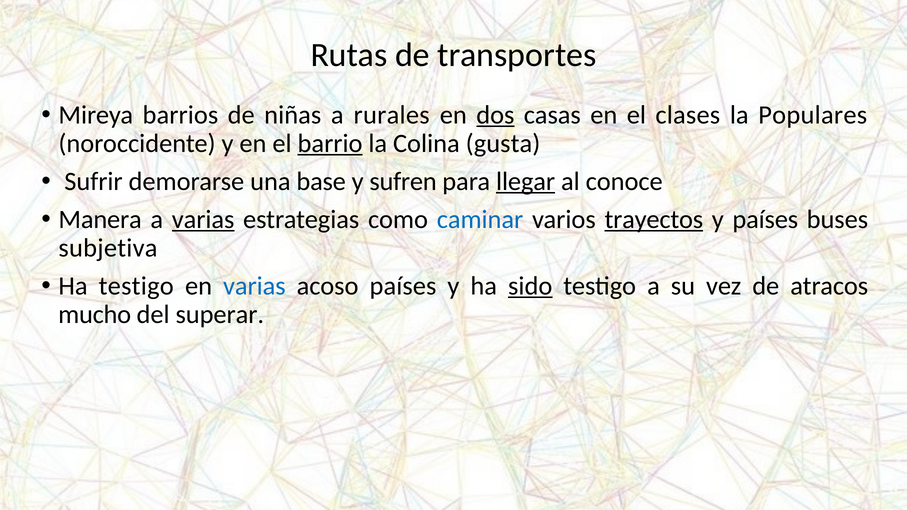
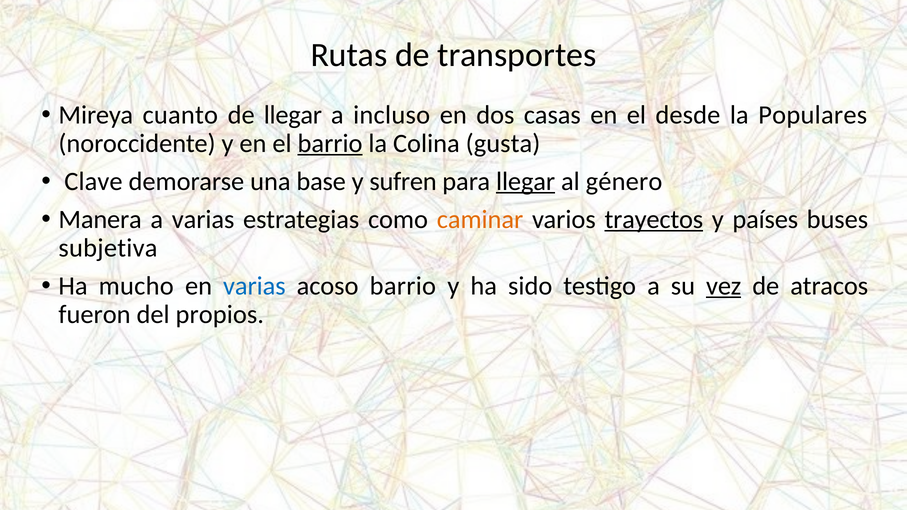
barrios: barrios -> cuanto (180, 115)
de niñas: niñas -> llegar (293, 115)
rurales: rurales -> incluso (392, 115)
dos underline: present -> none (495, 115)
clases: clases -> desde (688, 115)
Sufrir: Sufrir -> Clave (93, 182)
conoce: conoce -> género (624, 182)
varias underline: present -> none (203, 220)
caminar colour: blue -> orange (480, 220)
Ha testigo: testigo -> mucho (136, 286)
acoso países: países -> barrio (403, 286)
sido underline: present -> none (530, 286)
vez underline: none -> present (724, 286)
mucho: mucho -> fueron (95, 315)
superar: superar -> propios (220, 315)
